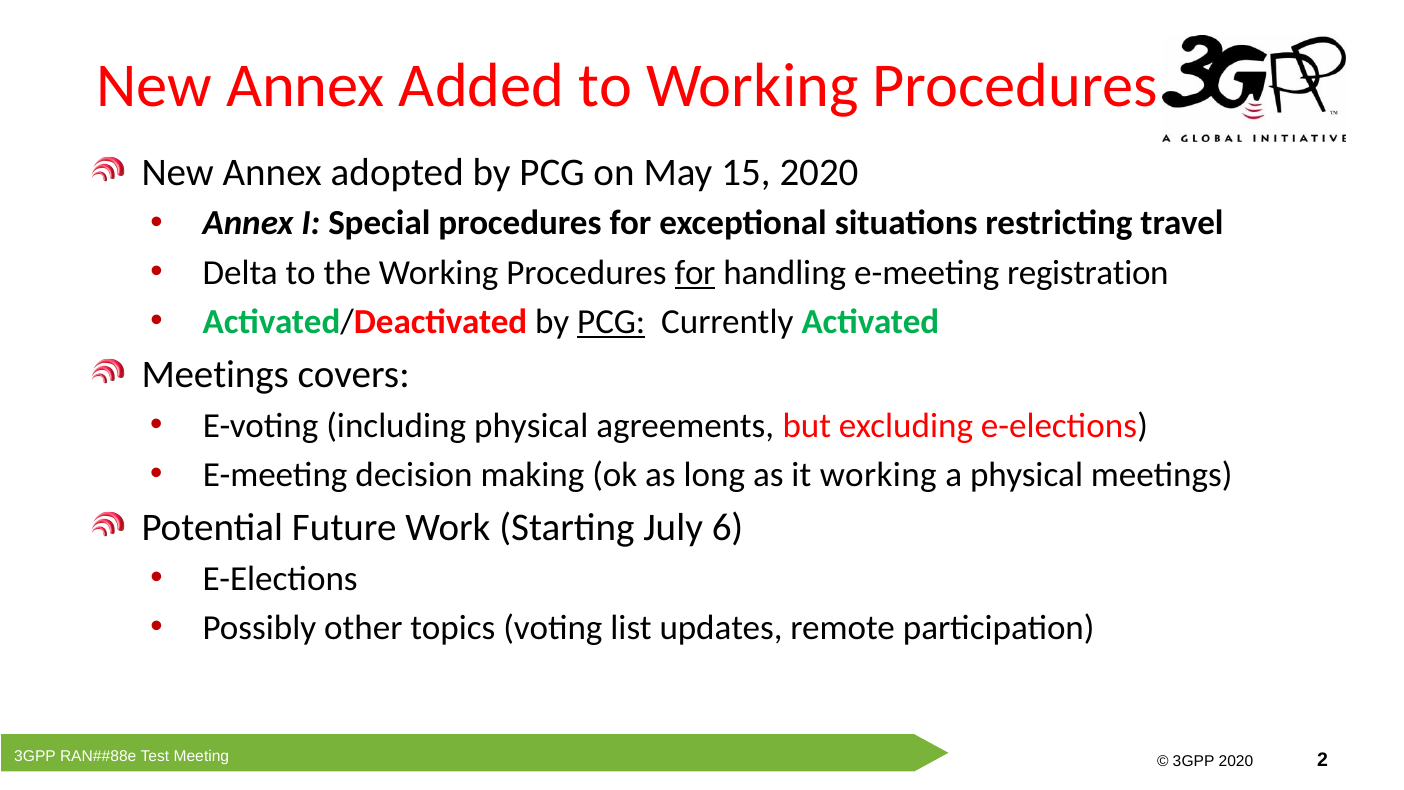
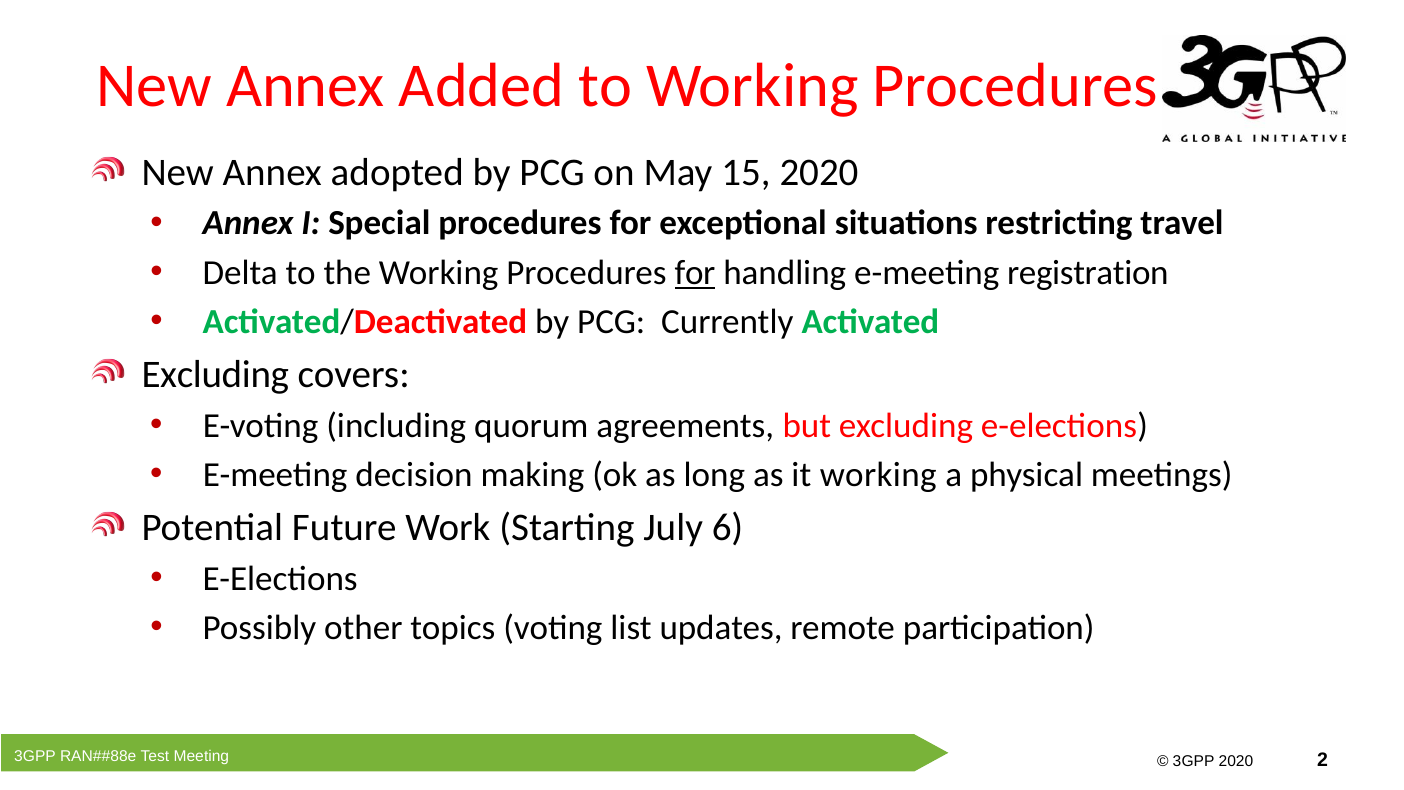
PCG underline: present -> none (611, 322)
Meetings: Meetings -> Excluding (215, 374)
including physical: physical -> quorum (531, 425)
